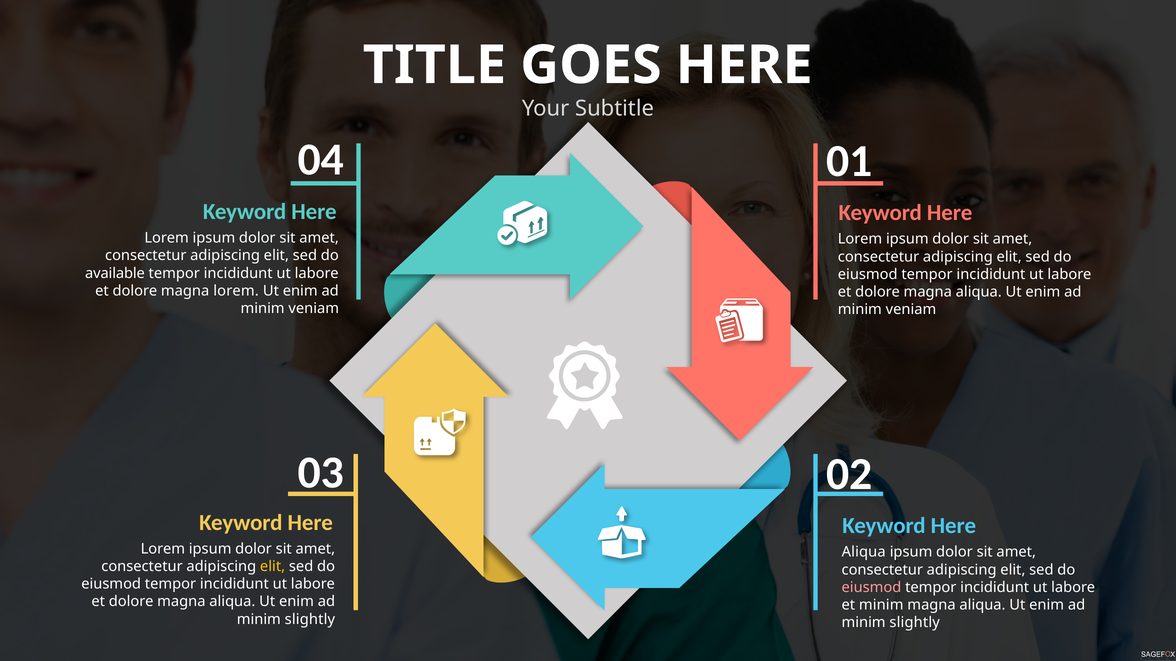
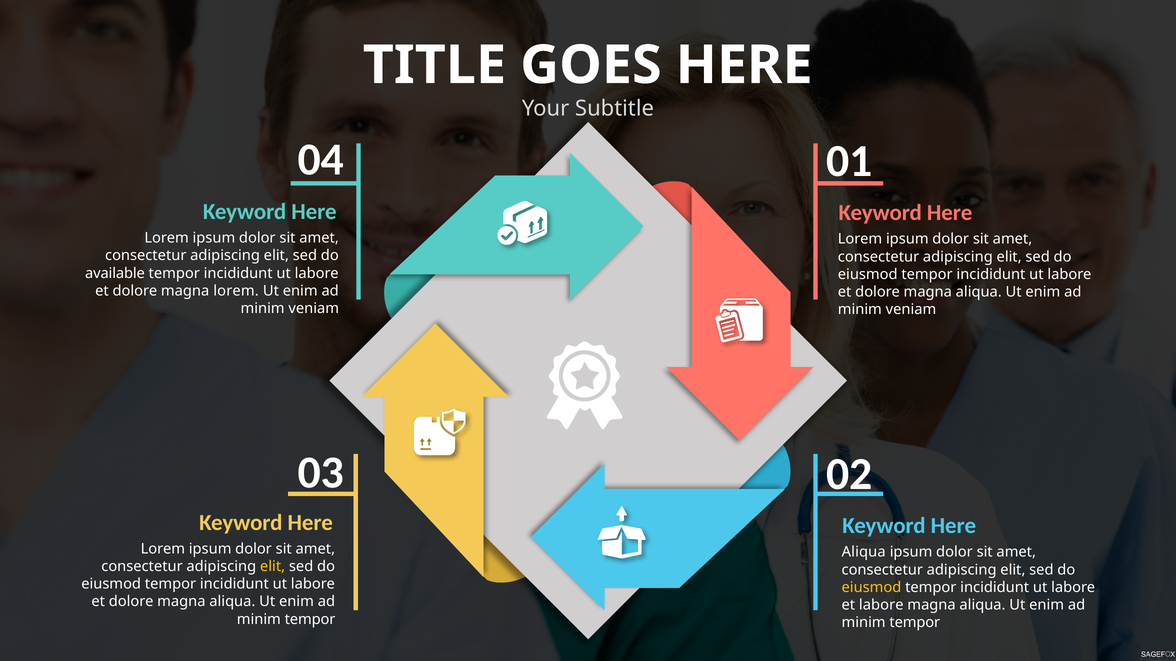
eiusmod colour: pink -> yellow (871, 588)
et minim: minim -> labore (881, 605)
slightly: slightly -> tempor (310, 620)
slightly: slightly -> tempor (915, 623)
